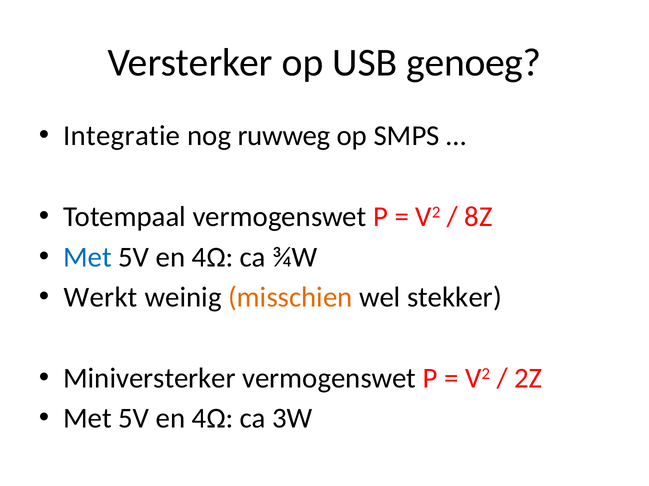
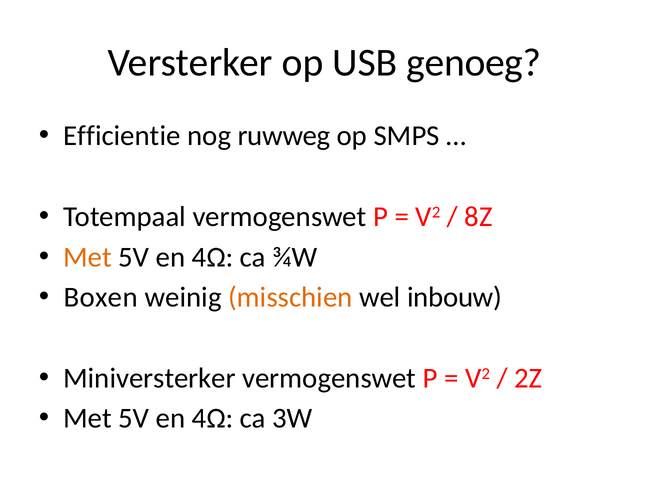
Integratie: Integratie -> Efficientie (122, 136)
Met colour: blue -> orange (88, 257)
Werkt: Werkt -> Boxen (101, 298)
stekker: stekker -> inbouw (455, 298)
